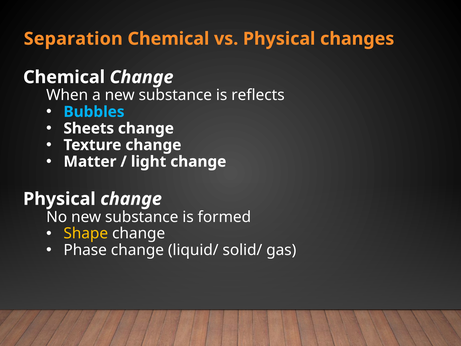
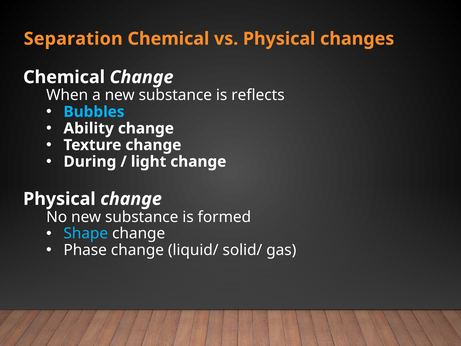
Sheets: Sheets -> Ability (89, 128)
Matter: Matter -> During (90, 162)
Shape colour: yellow -> light blue (86, 233)
